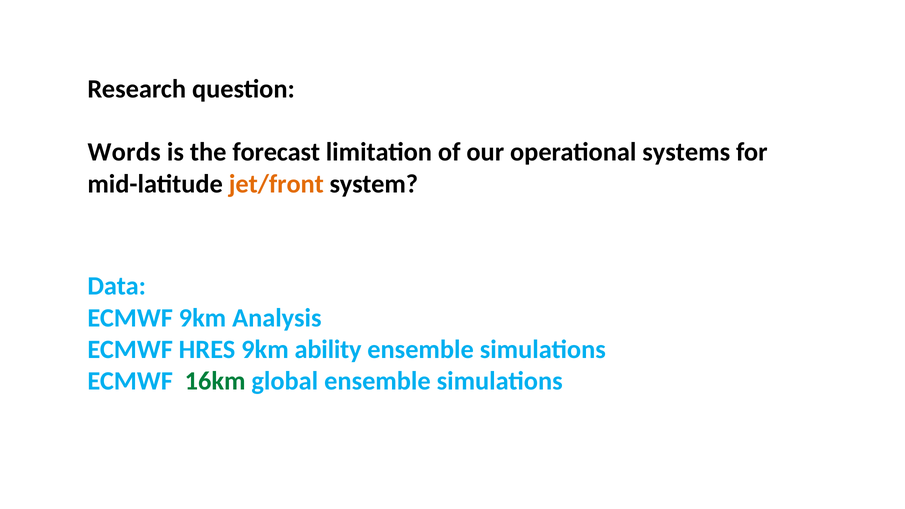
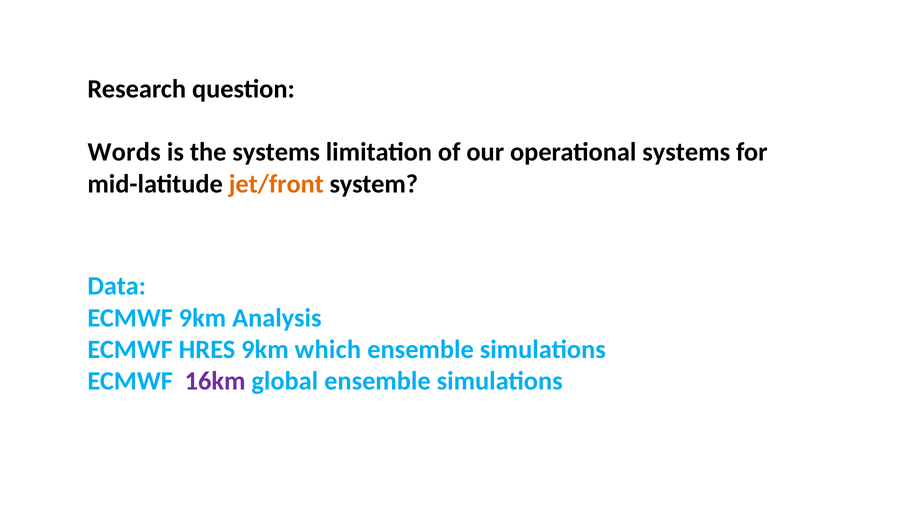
the forecast: forecast -> systems (276, 152)
ability: ability -> which (328, 350)
16km colour: green -> purple (215, 381)
